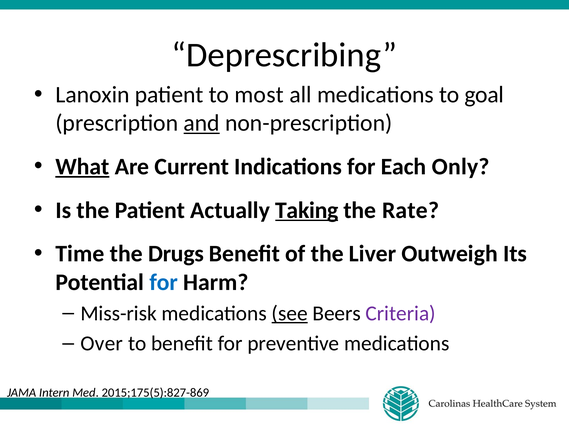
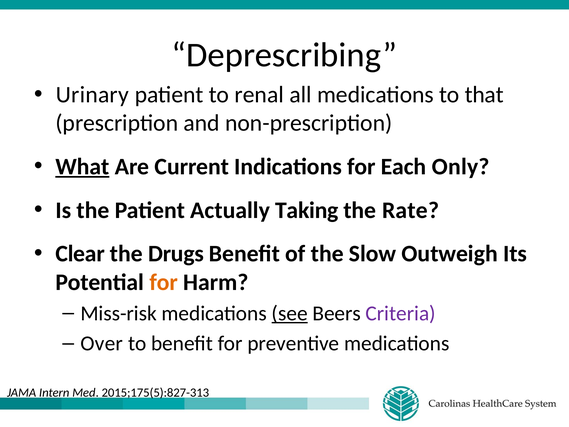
Lanoxin: Lanoxin -> Urinary (92, 95)
most: most -> renal (259, 95)
goal: goal -> that (484, 95)
and underline: present -> none (202, 123)
Taking underline: present -> none (307, 210)
Time: Time -> Clear (80, 254)
Liver: Liver -> Slow (373, 254)
for colour: blue -> orange (164, 282)
2015;175(5):827-869: 2015;175(5):827-869 -> 2015;175(5):827-313 (155, 392)
